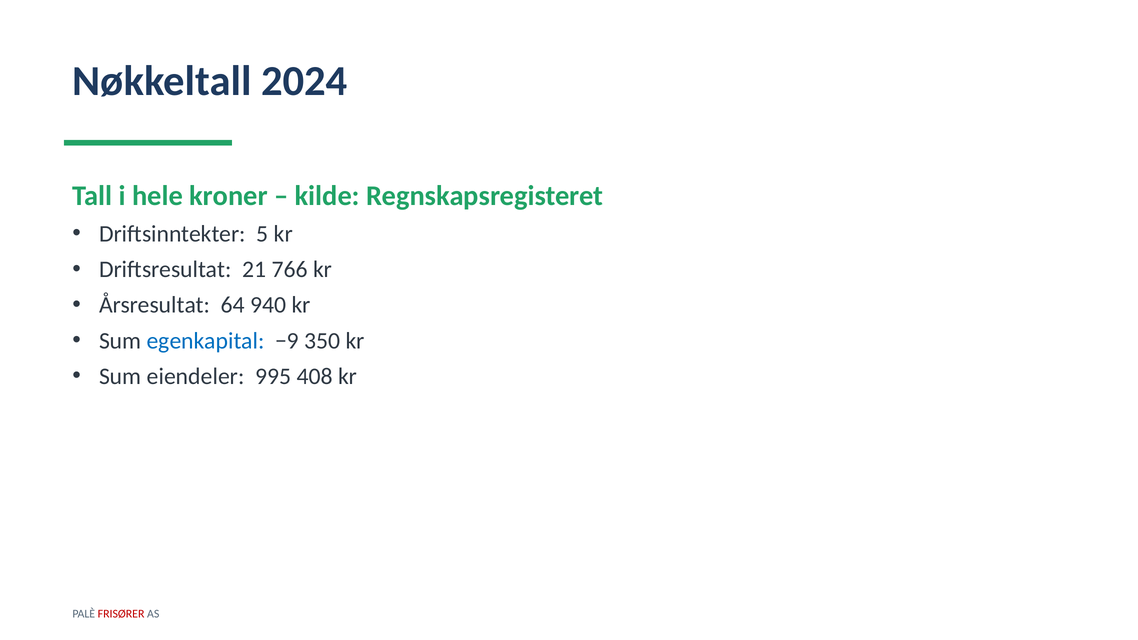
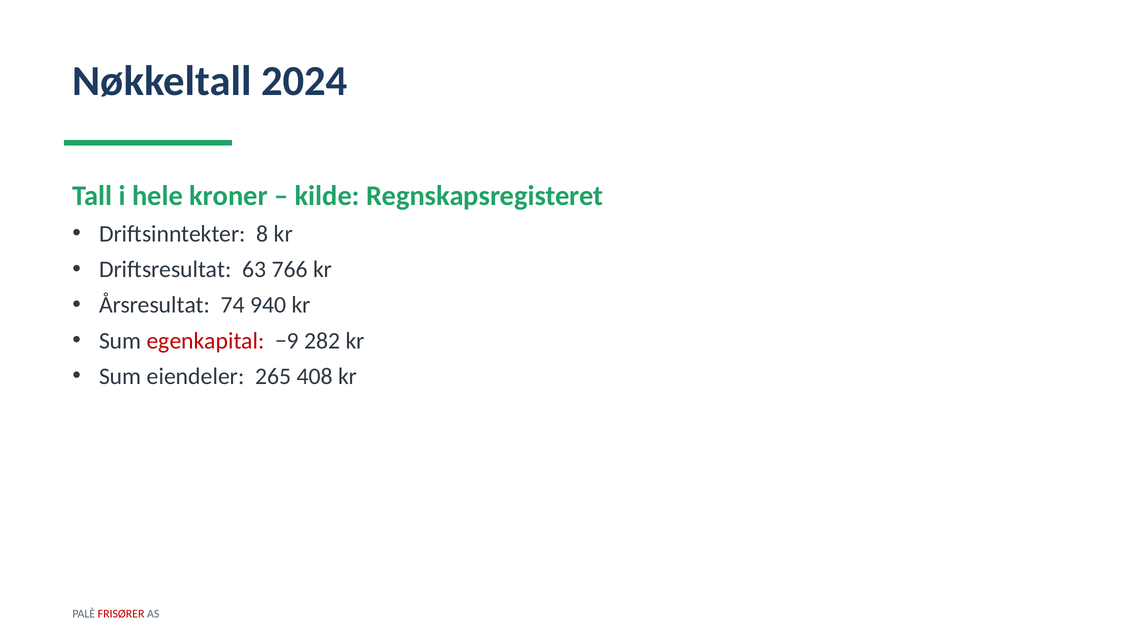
5: 5 -> 8 (262, 234)
21: 21 -> 63 (254, 270)
64: 64 -> 74 (233, 305)
egenkapital colour: blue -> red (206, 341)
350: 350 -> 282 (322, 341)
995: 995 -> 265 (273, 376)
